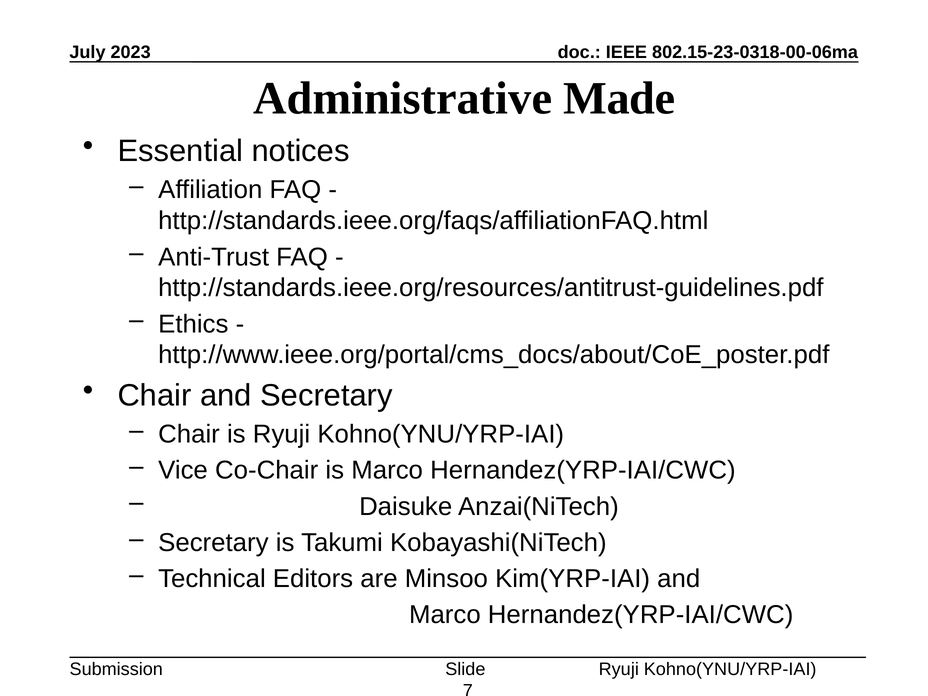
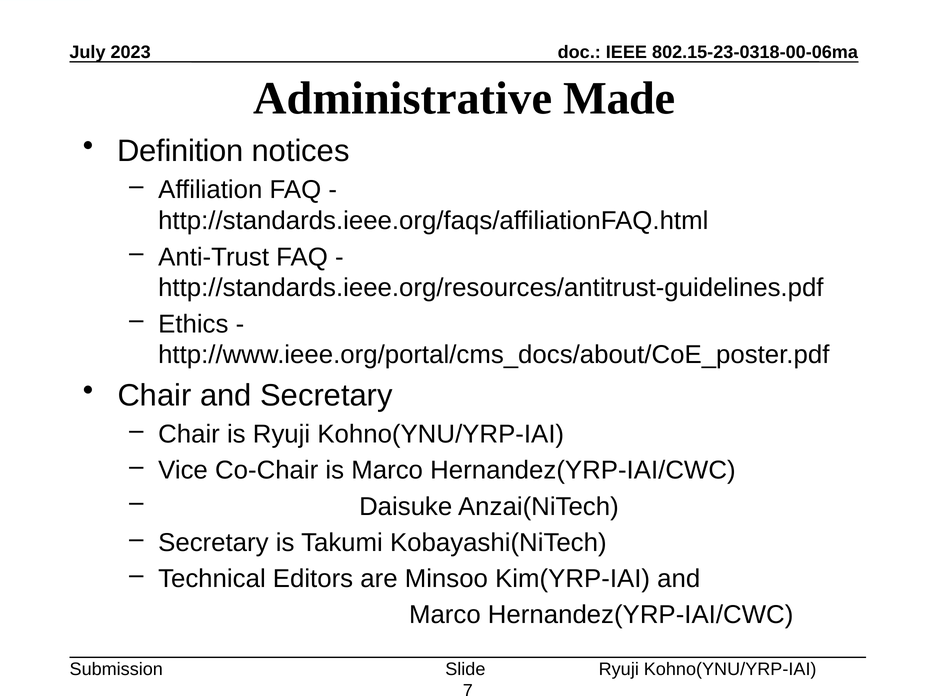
Essential: Essential -> Definition (181, 151)
